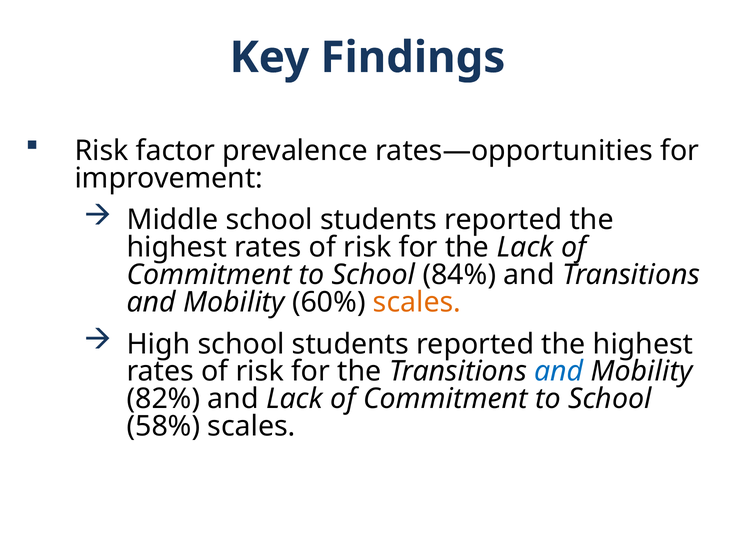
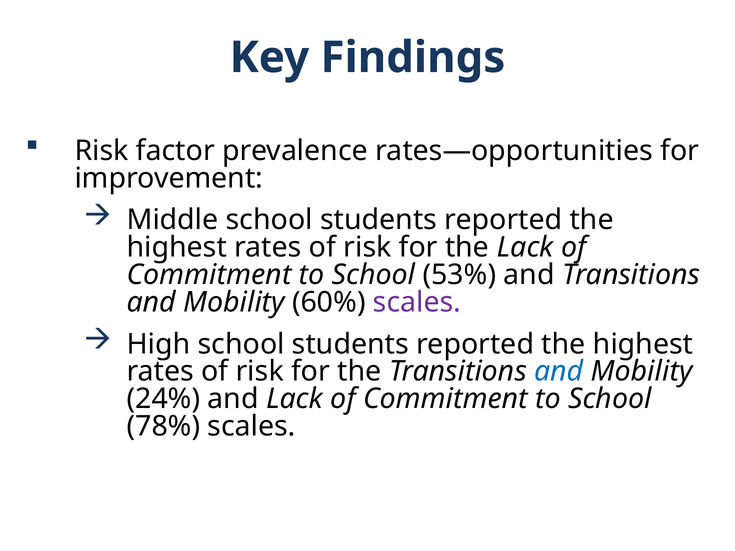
84%: 84% -> 53% (459, 275)
scales colour: orange -> purple (417, 303)
82%: 82% -> 24% (163, 399)
58%: 58% -> 78% (163, 427)
